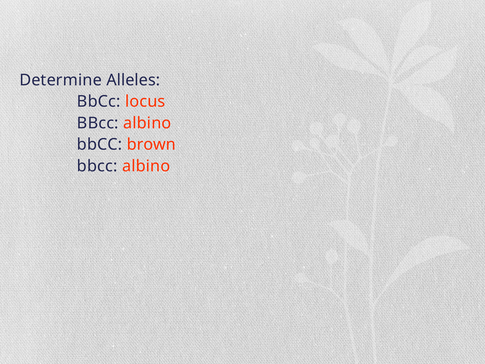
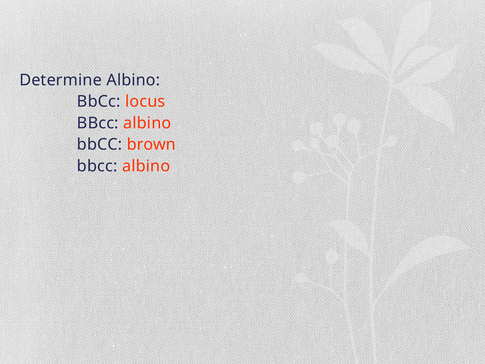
Determine Alleles: Alleles -> Albino (133, 80)
